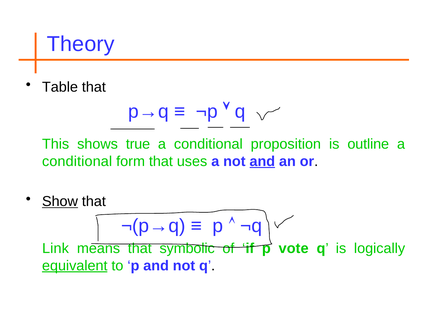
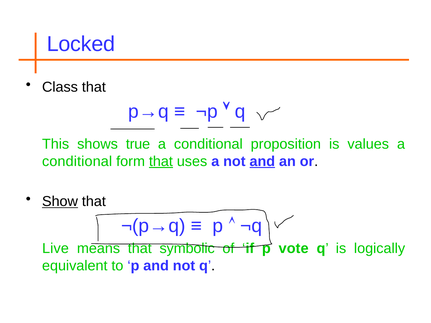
Theory: Theory -> Locked (81, 44)
Table: Table -> Class (60, 87)
outline: outline -> values (368, 144)
that underline: none -> present (161, 161)
Link: Link -> Live (56, 249)
equivalent underline: present -> none (75, 266)
